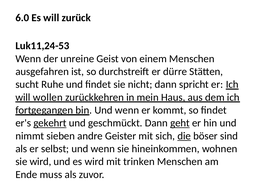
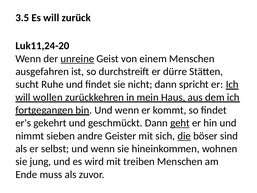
6.0: 6.0 -> 3.5 (22, 18)
Luk11,24-53: Luk11,24-53 -> Luk11,24-20 (42, 46)
unreine underline: none -> present (77, 59)
gekehrt underline: present -> none (50, 123)
sie wird: wird -> jung (40, 161)
trinken: trinken -> treiben (139, 161)
